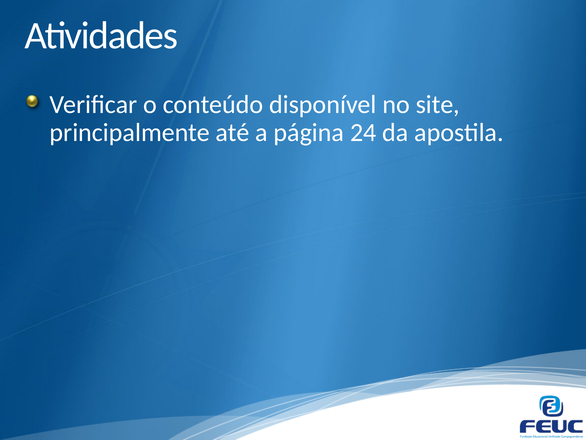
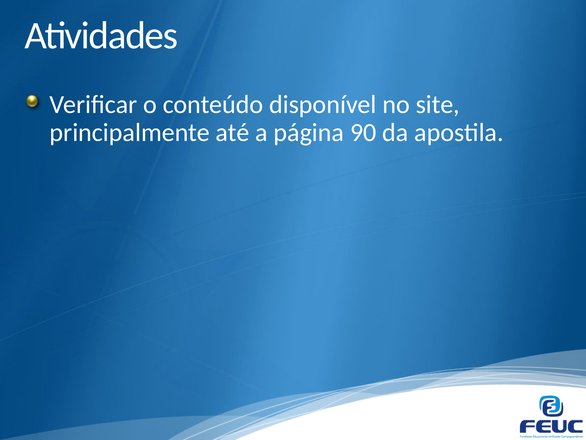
24: 24 -> 90 (363, 133)
